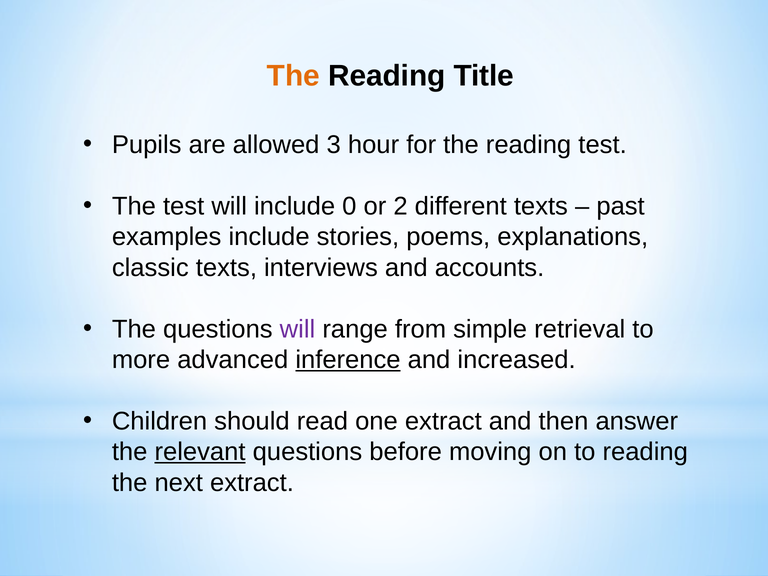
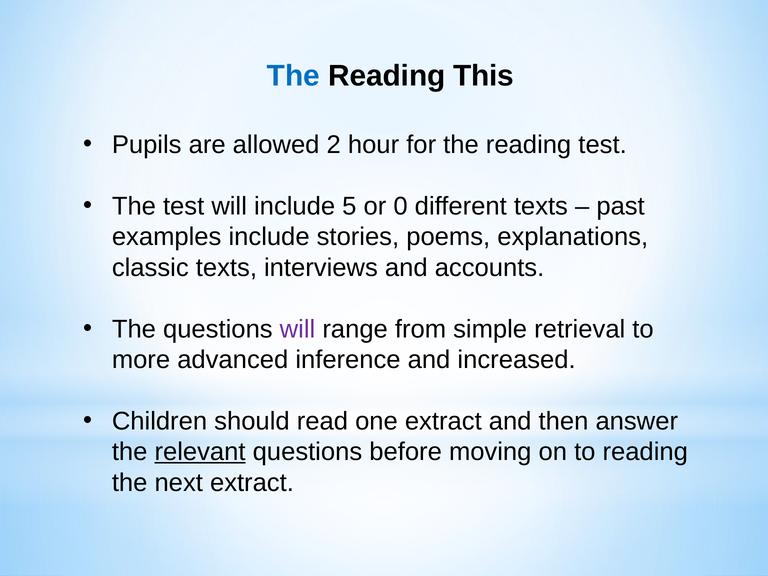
The colour: orange -> blue (293, 76)
Title: Title -> This (484, 76)
3: 3 -> 2 (334, 145)
0: 0 -> 5 (349, 206)
2: 2 -> 0 (400, 206)
inference underline: present -> none (348, 360)
